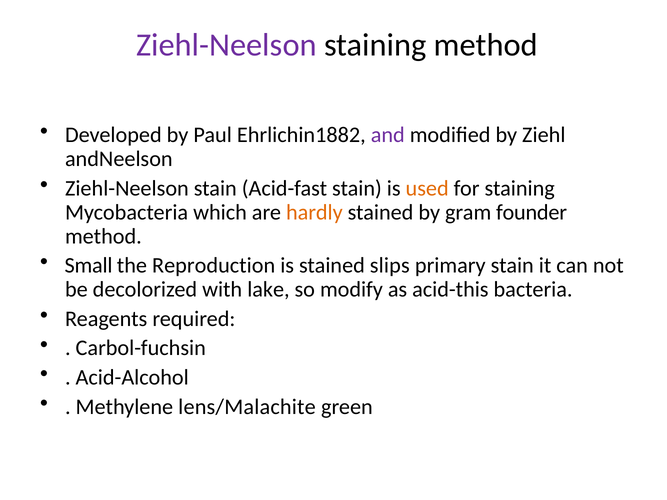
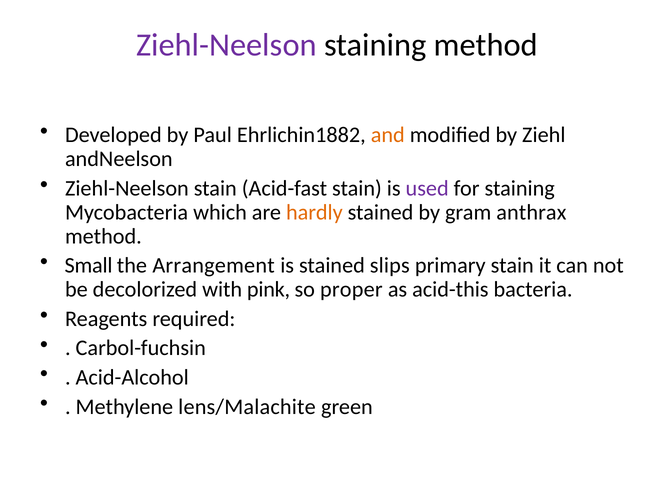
and colour: purple -> orange (388, 135)
used colour: orange -> purple (427, 188)
founder: founder -> anthrax (531, 212)
Reproduction: Reproduction -> Arrangement (214, 266)
lake: lake -> pink (269, 290)
modify: modify -> proper (351, 290)
